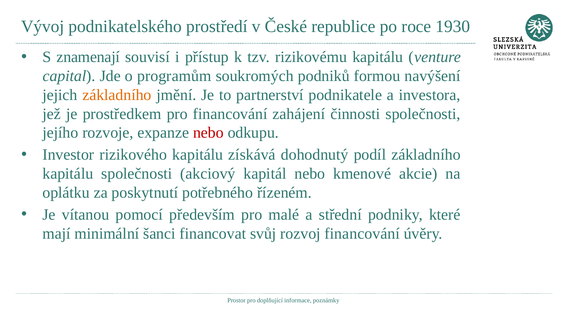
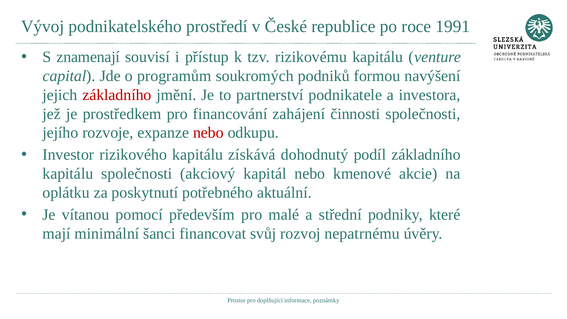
1930: 1930 -> 1991 (453, 27)
základního colour: orange -> red (117, 95)
řízeném: řízeném -> aktuální (284, 193)
rozvoj financování: financování -> nepatrnému (362, 234)
